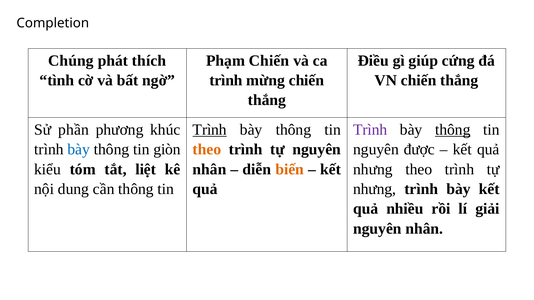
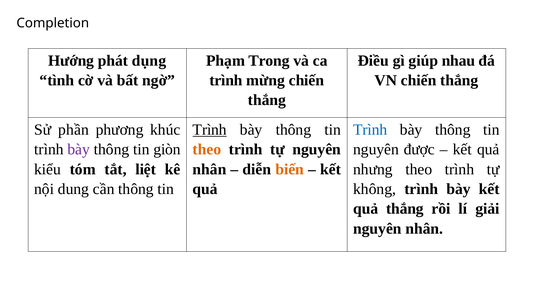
Chúng: Chúng -> Hướng (71, 61)
thích: thích -> dụng (149, 61)
Phạm Chiến: Chiến -> Trong (269, 61)
cứng: cứng -> nhau (458, 61)
Trình colour: purple -> blue (370, 130)
thông underline: present -> none (453, 130)
bày colour: blue -> purple (79, 150)
nhưng: nhưng -> không (375, 189)
quả nhiều: nhiều -> thắng (405, 209)
